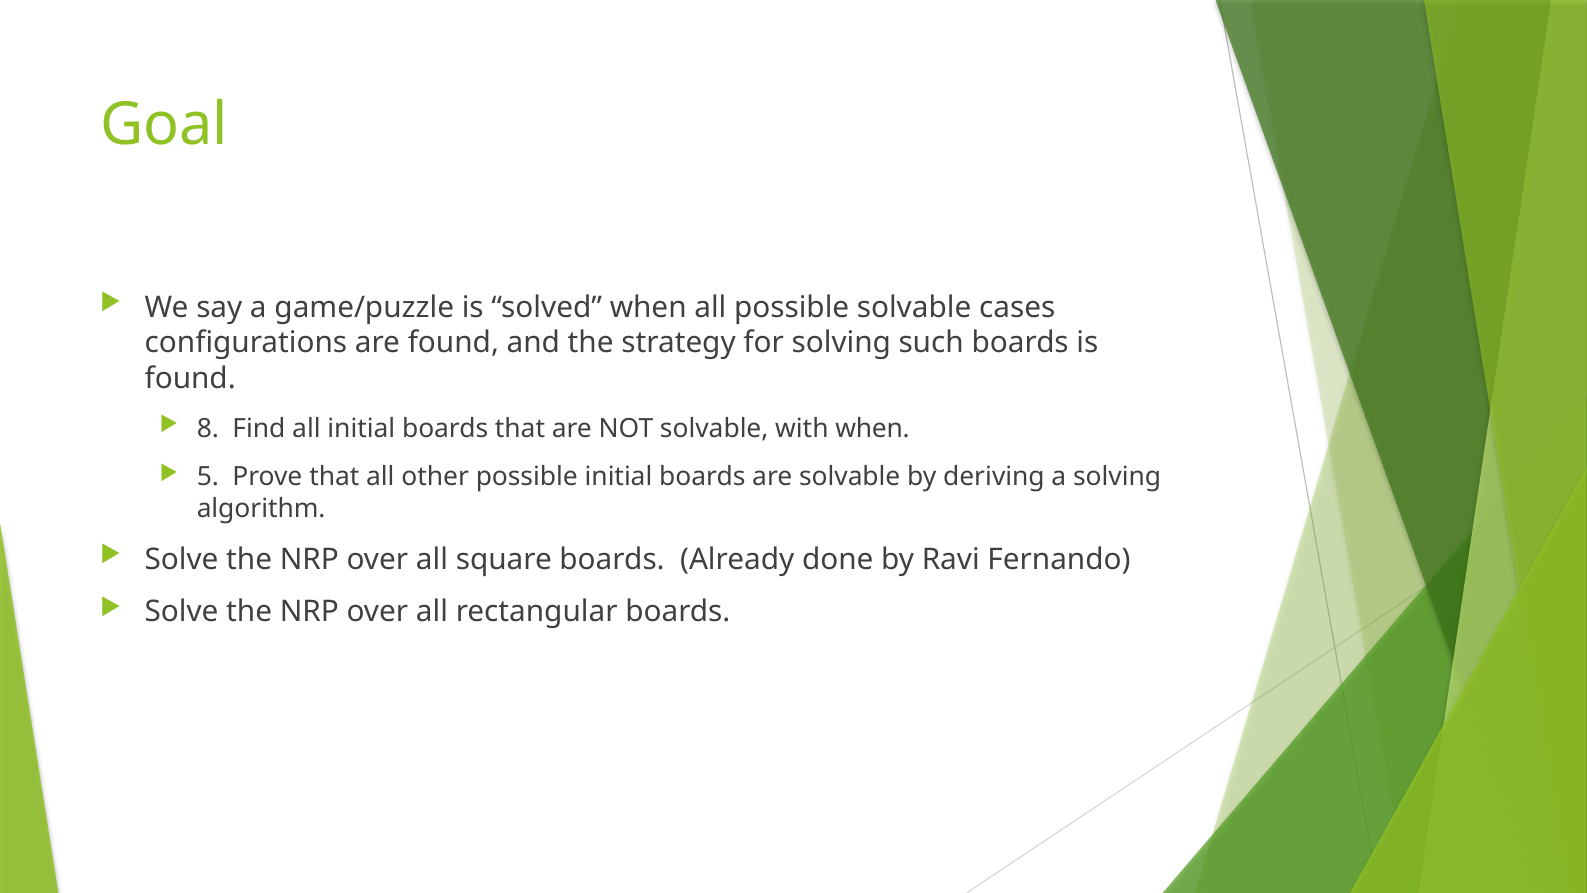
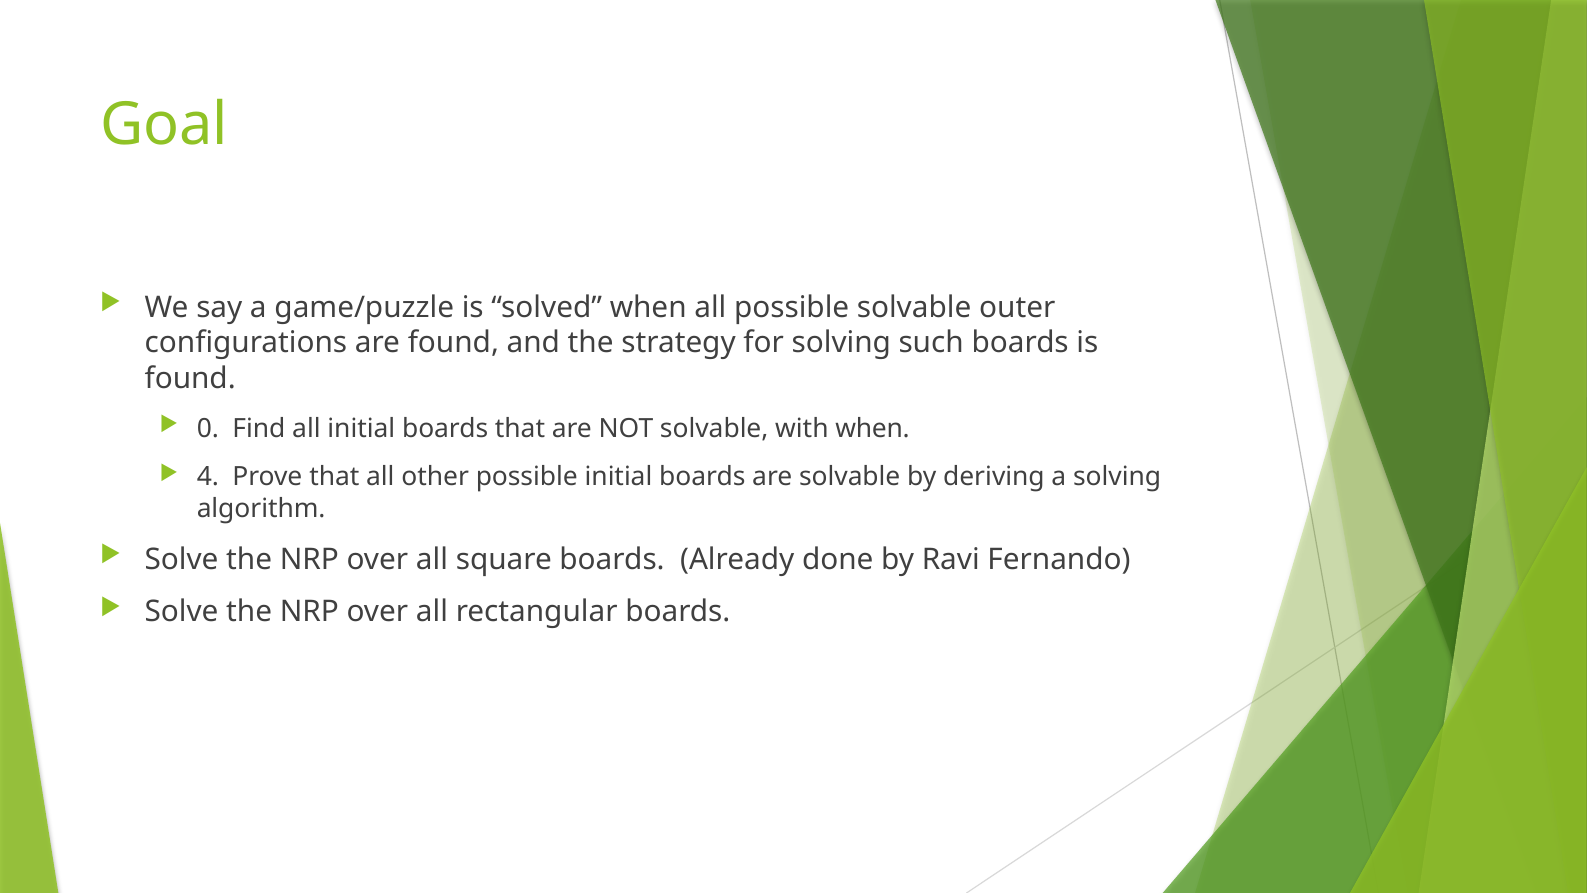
cases: cases -> outer (1017, 307)
8: 8 -> 0 (208, 429)
5: 5 -> 4 (208, 477)
